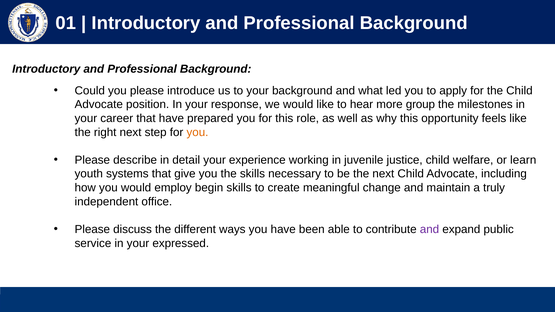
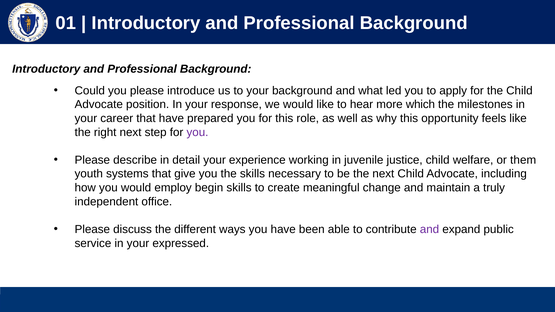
group: group -> which (420, 105)
you colour: orange -> purple (197, 132)
learn: learn -> them (523, 160)
